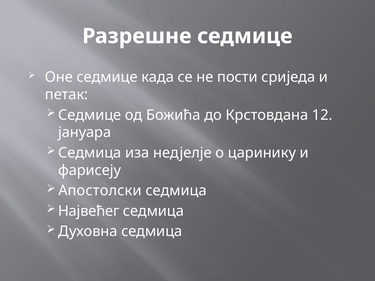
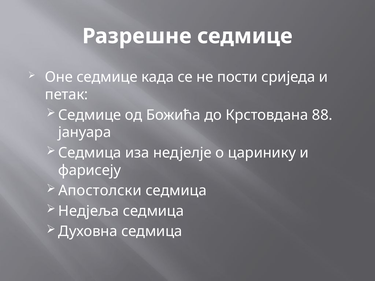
12: 12 -> 88 (322, 115)
Највећег: Највећег -> Недјеља (89, 211)
